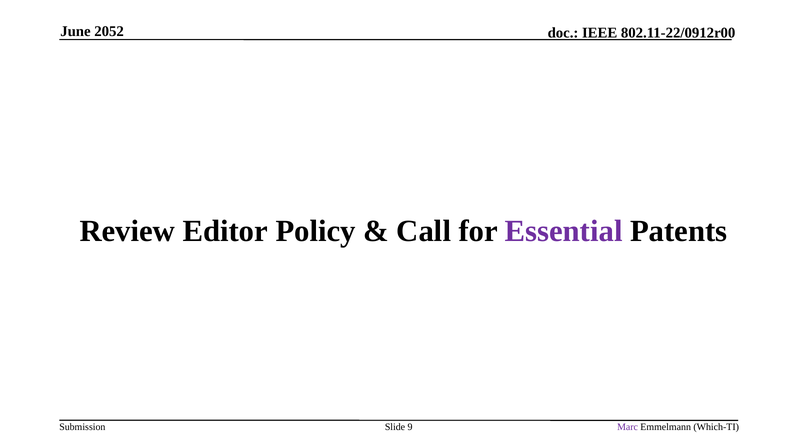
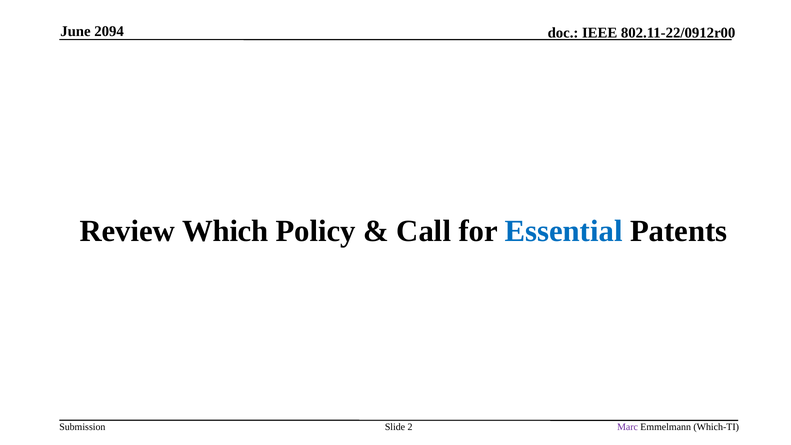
2052: 2052 -> 2094 (109, 31)
Editor: Editor -> Which (225, 231)
Essential colour: purple -> blue (564, 231)
9: 9 -> 2 (410, 427)
